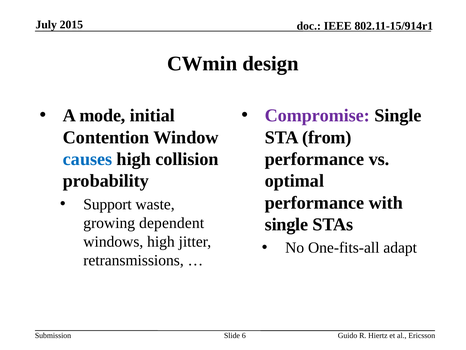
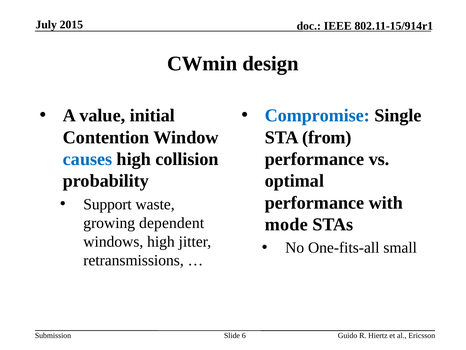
mode: mode -> value (102, 115)
Compromise colour: purple -> blue (317, 115)
single: single -> mode (286, 224)
adapt: adapt -> small (400, 248)
